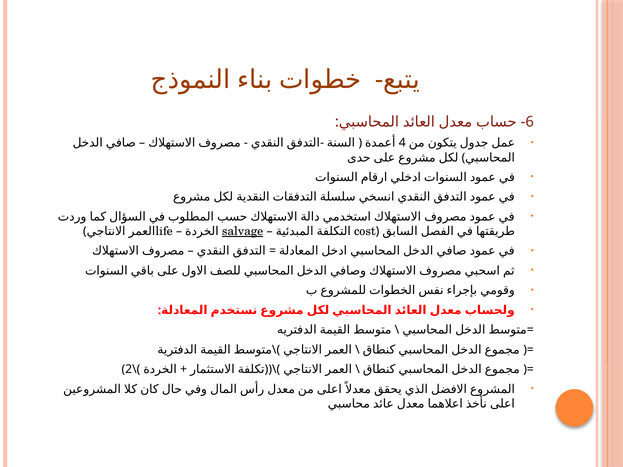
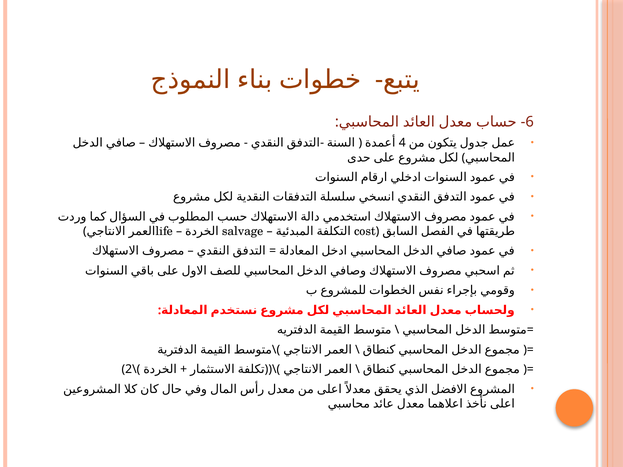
salvage underline: present -> none (243, 231)
